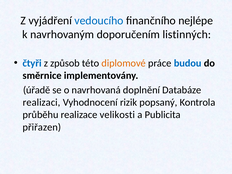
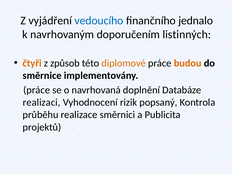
nejlépe: nejlépe -> jednalo (196, 21)
čtyři colour: blue -> orange (32, 63)
budou colour: blue -> orange (188, 63)
úřadě: úřadě -> práce (37, 90)
velikosti: velikosti -> směrnici (117, 115)
přiřazen: přiřazen -> projektů (42, 127)
